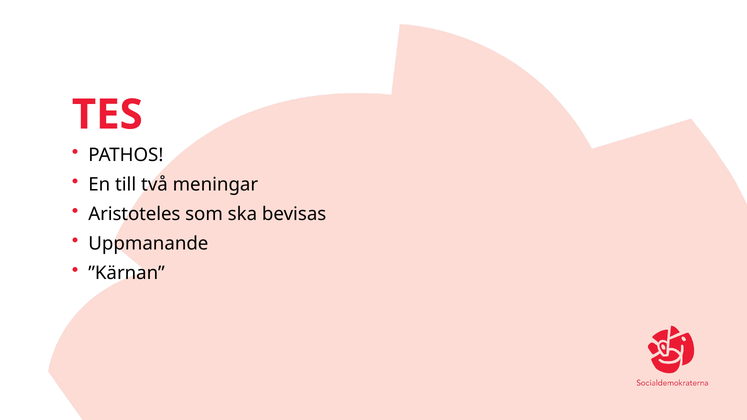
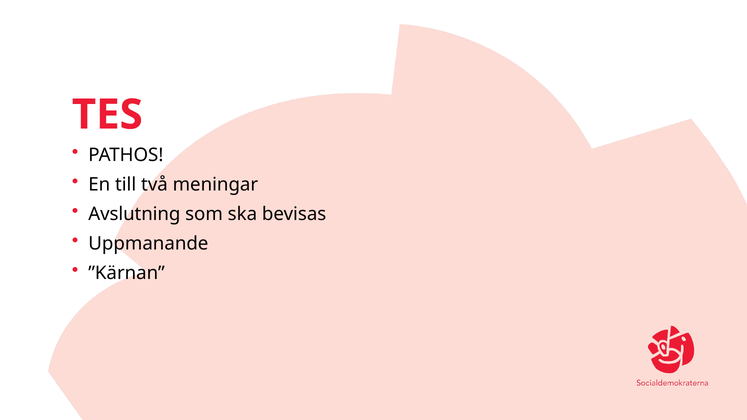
Aristoteles: Aristoteles -> Avslutning (134, 214)
